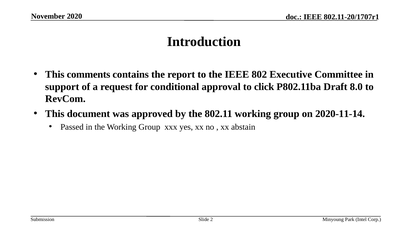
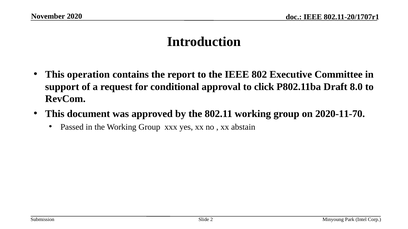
comments: comments -> operation (88, 75)
2020-11-14: 2020-11-14 -> 2020-11-70 (340, 114)
